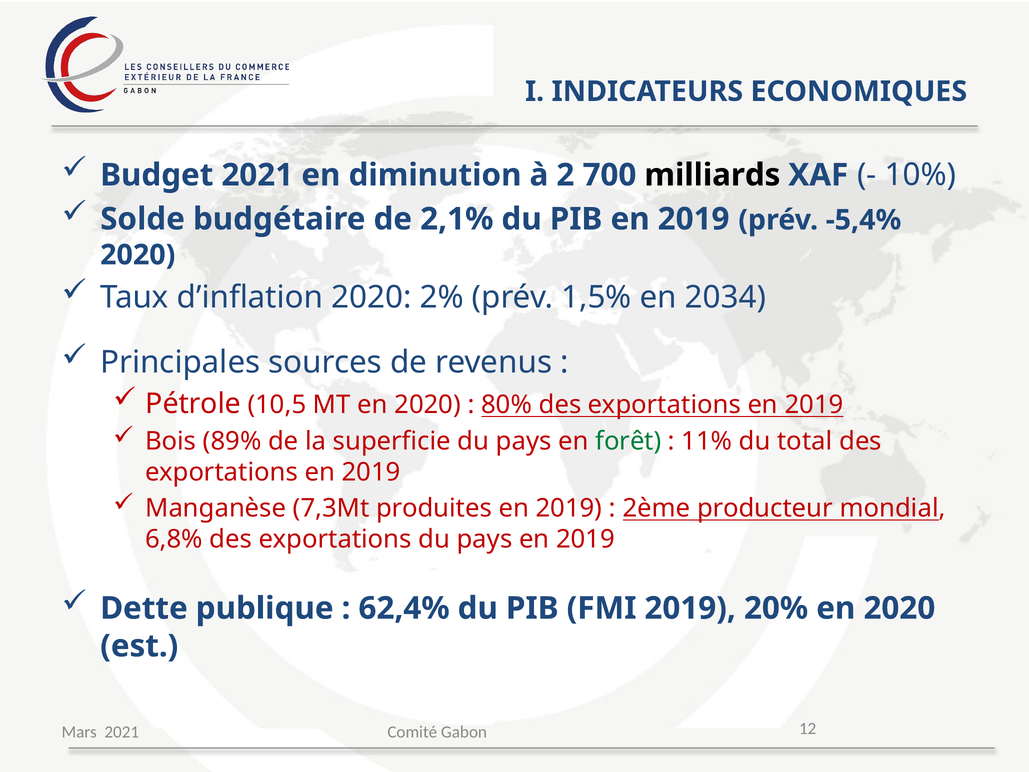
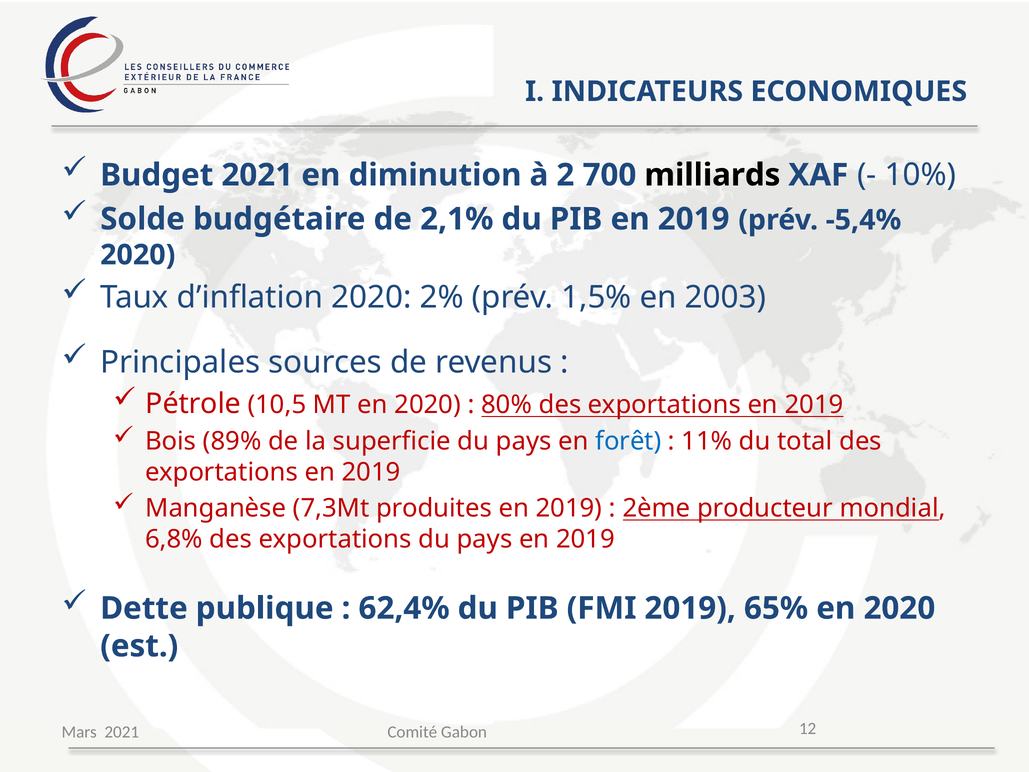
2034: 2034 -> 2003 (726, 297)
forêt colour: green -> blue (628, 441)
20%: 20% -> 65% (776, 608)
